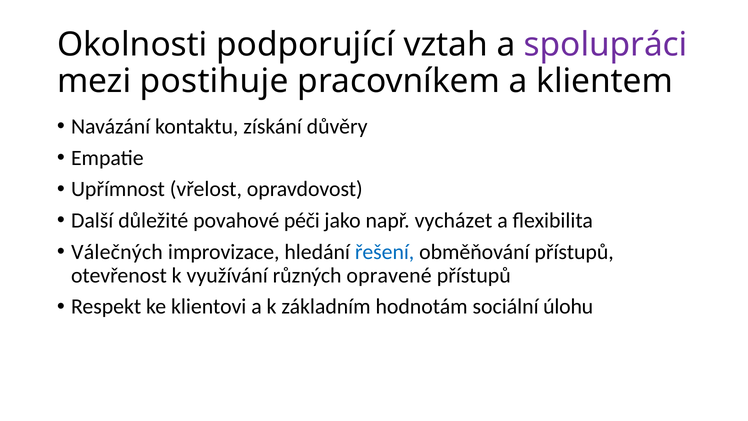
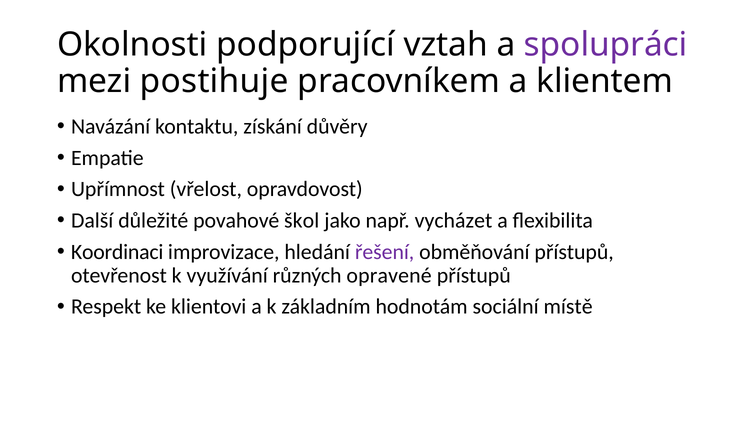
péči: péči -> škol (302, 220)
Válečných: Válečných -> Koordinaci (117, 252)
řešení colour: blue -> purple (385, 252)
úlohu: úlohu -> místě (568, 307)
